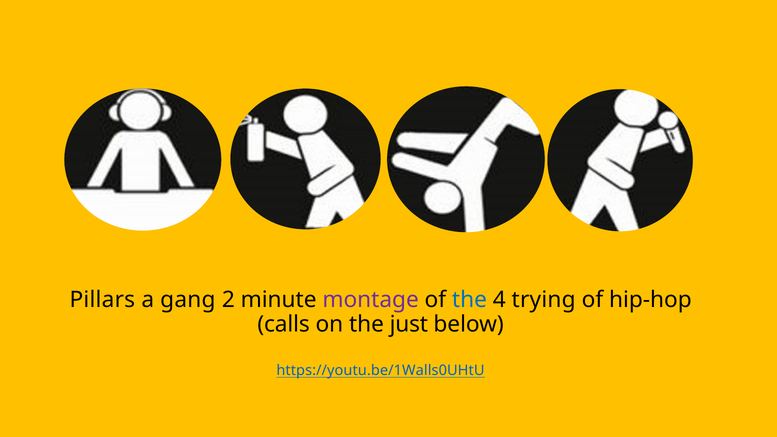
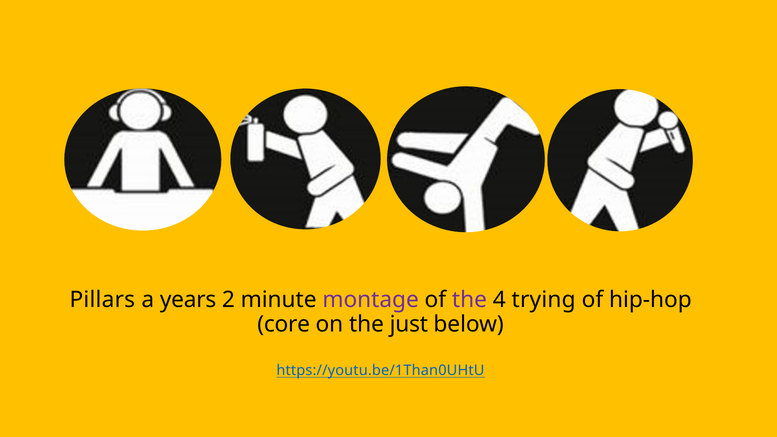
gang: gang -> years (188, 300)
the colour: blue -> purple (469, 300)
calls: calls -> core (284, 324)
https://youtu.be/1Walls0UHtU: https://youtu.be/1Walls0UHtU -> https://youtu.be/1Than0UHtU (380, 371)
